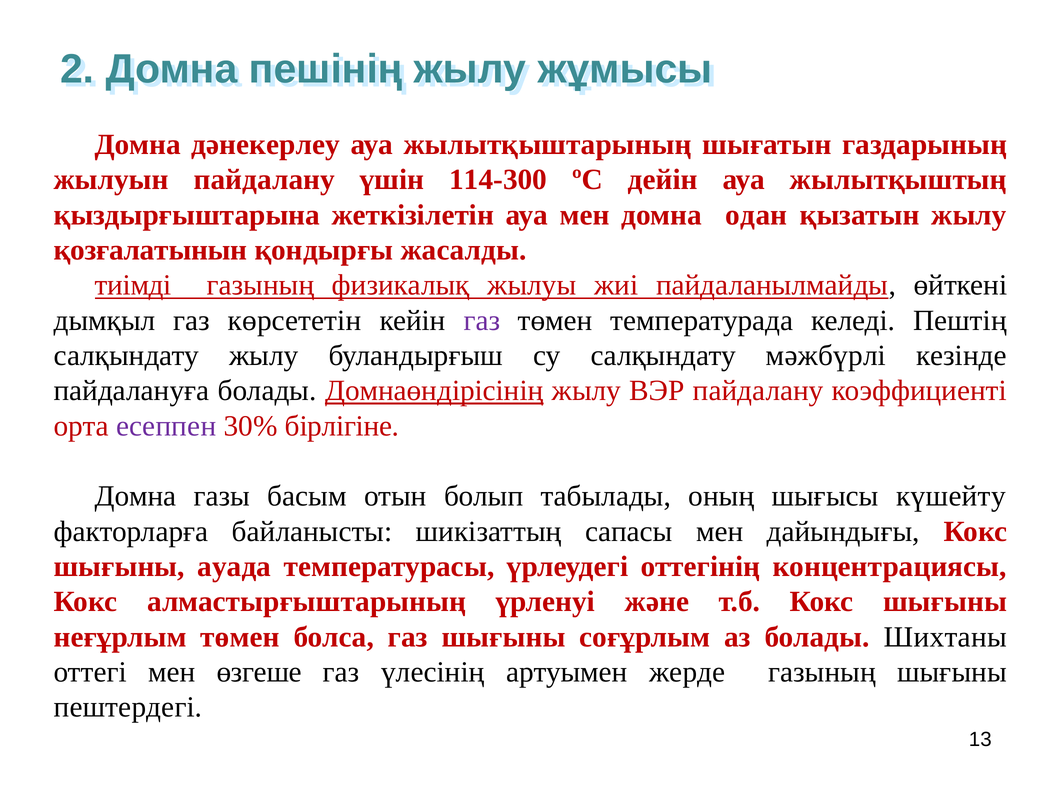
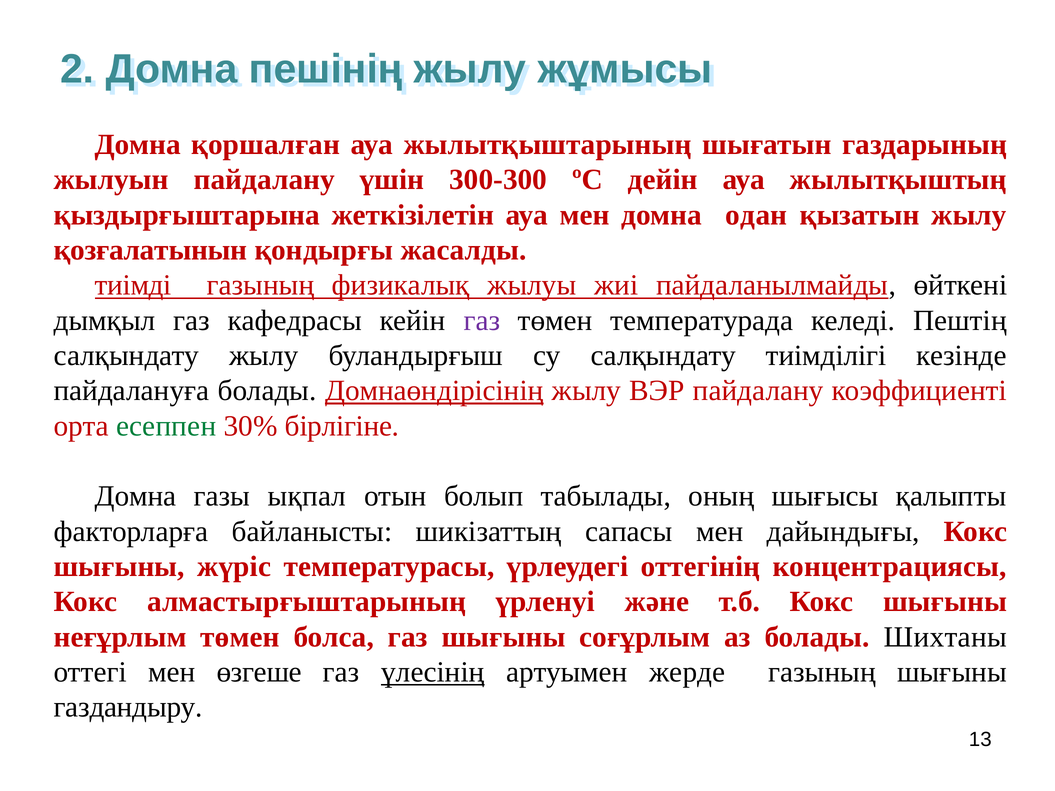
дәнекерлеу: дәнекерлеу -> қоршалған (266, 145)
114-300: 114-300 -> 300-300 (498, 180)
көрсететін: көрсететін -> кафедрасы (295, 321)
мәжбүрлі: мәжбүрлі -> тиімділігі (826, 356)
есеппен colour: purple -> green (166, 426)
басым: басым -> ықпал (307, 496)
күшейту: күшейту -> қалыпты (951, 496)
ауада: ауада -> жүріс (234, 567)
үлесінің underline: none -> present (433, 672)
пештердегі: пештердегі -> газдандыру (128, 708)
